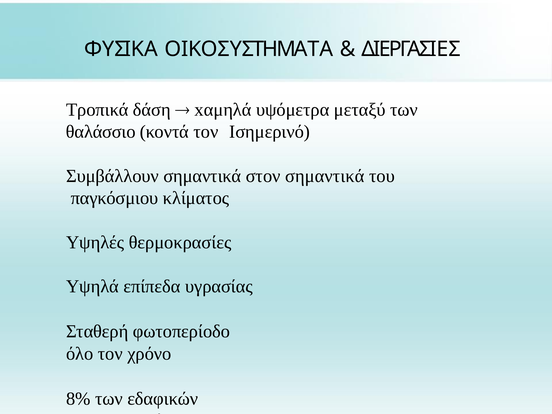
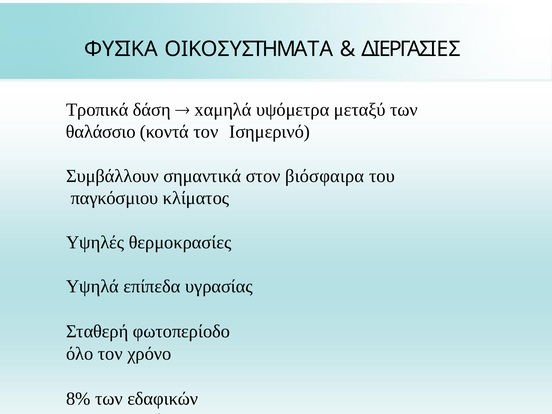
στον σημαντικά: σημαντικά -> βιόσφαιρα (325, 176)
